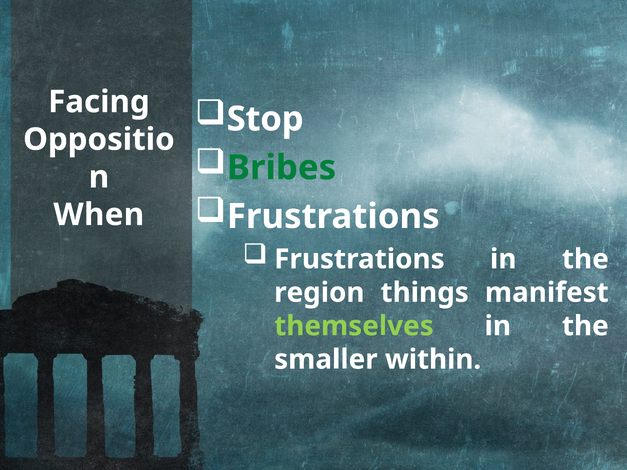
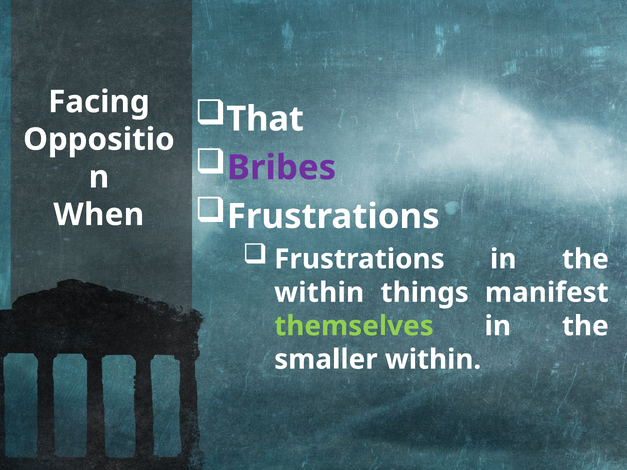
Stop: Stop -> That (265, 119)
Bribes colour: green -> purple (281, 168)
region: region -> within (319, 293)
